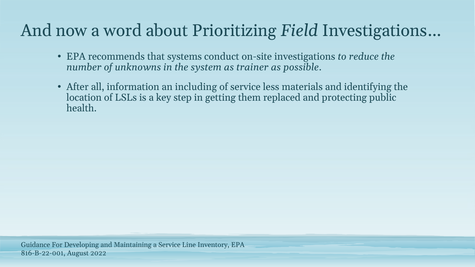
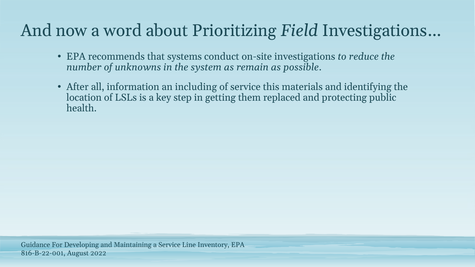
trainer: trainer -> remain (252, 67)
less: less -> this (271, 87)
